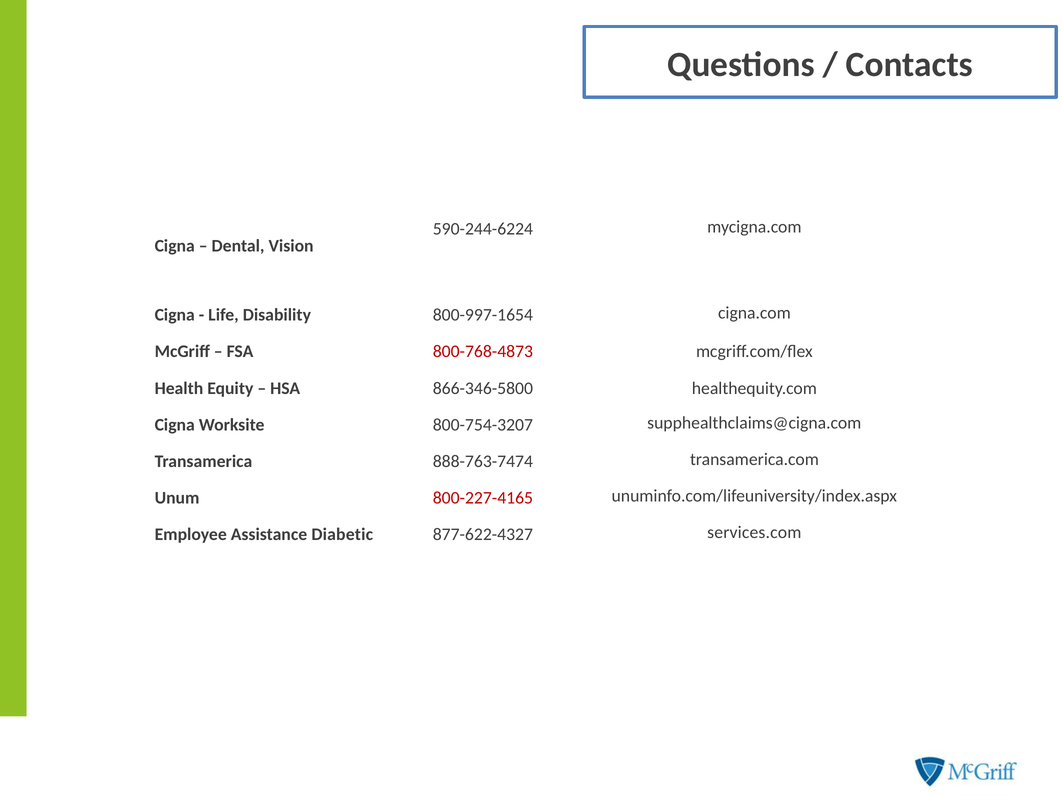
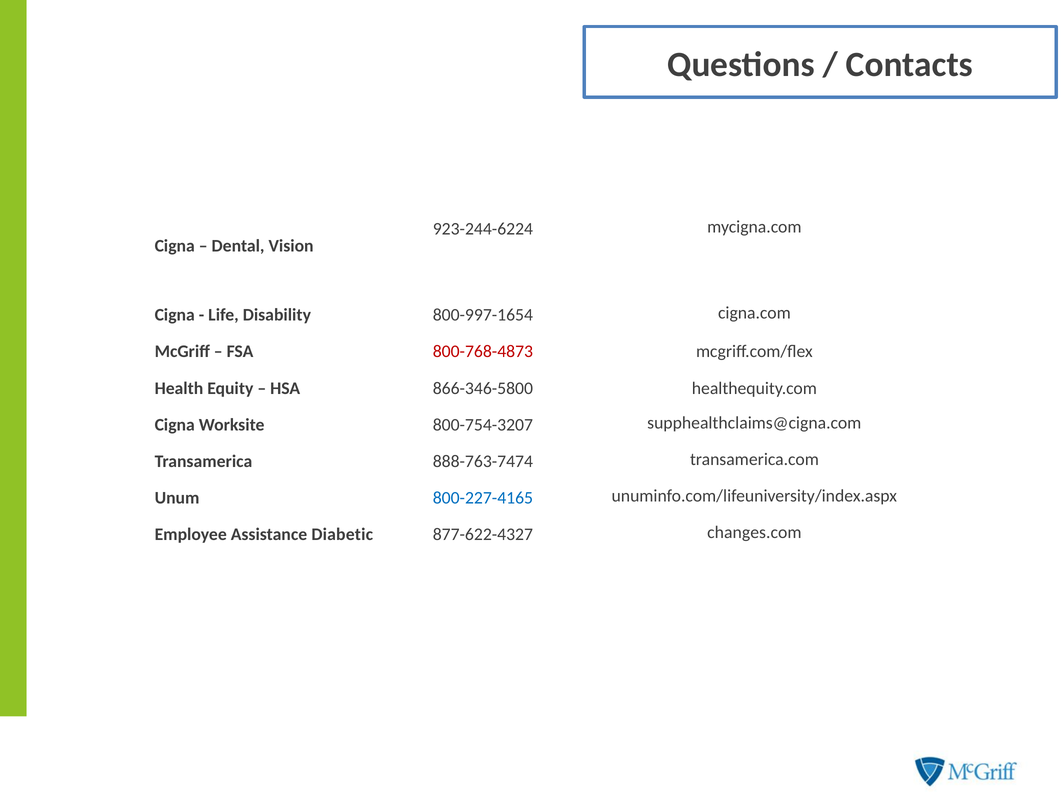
590-244-6224: 590-244-6224 -> 923-244-6224 (483, 229)
800-227-4165 colour: red -> blue (483, 498)
services.com: services.com -> changes.com (754, 533)
